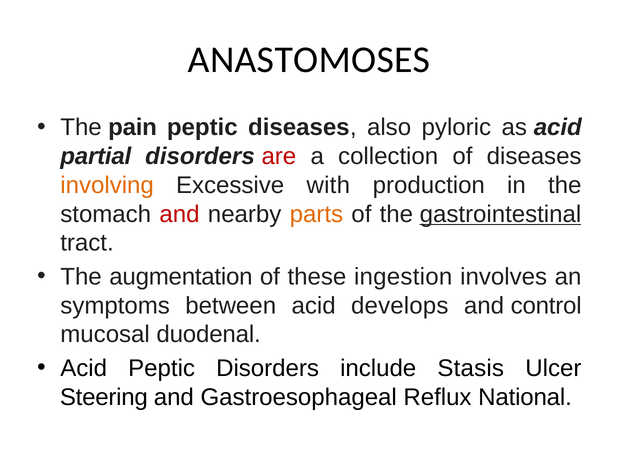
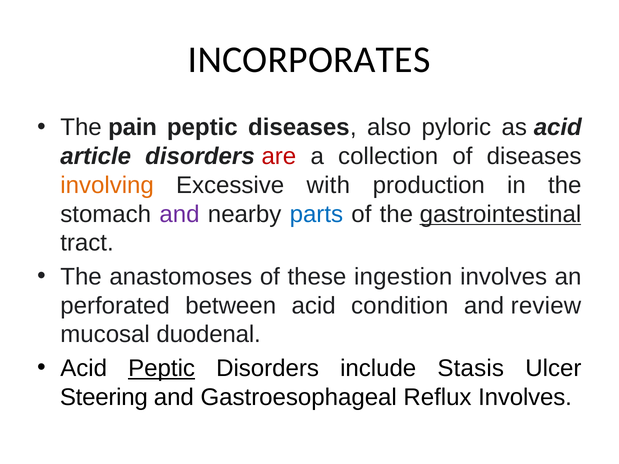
ANASTOMOSES: ANASTOMOSES -> INCORPORATES (309, 60)
partial: partial -> article (96, 156)
and colour: red -> purple (180, 214)
parts colour: orange -> blue (316, 214)
augmentation: augmentation -> anastomoses (181, 277)
symptoms: symptoms -> perforated (115, 306)
develops: develops -> condition (400, 306)
control: control -> review (546, 306)
Peptic underline: none -> present (162, 368)
Reflux National: National -> Involves (525, 397)
